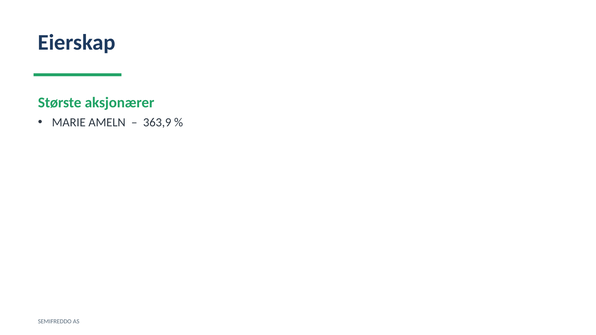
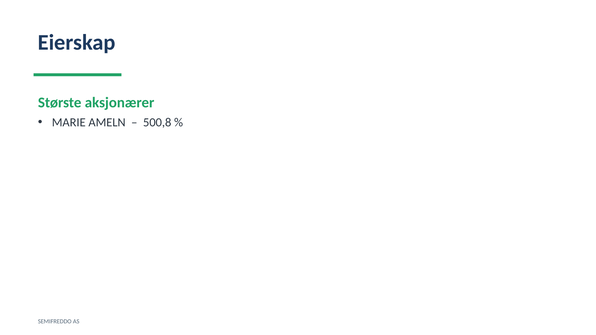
363,9: 363,9 -> 500,8 (157, 123)
